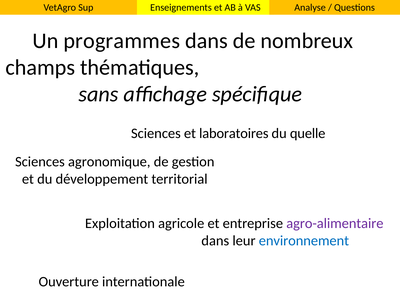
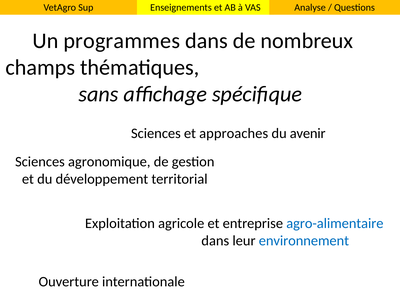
laboratoires: laboratoires -> approaches (234, 133)
quelle: quelle -> avenir (308, 133)
agro-alimentaire colour: purple -> blue (335, 223)
